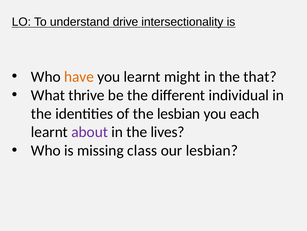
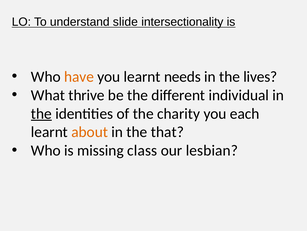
drive: drive -> slide (125, 22)
might: might -> needs (182, 76)
that: that -> lives (260, 76)
the underline: none -> present (41, 113)
the lesbian: lesbian -> charity (179, 113)
about colour: purple -> orange (90, 132)
lives: lives -> that (167, 132)
